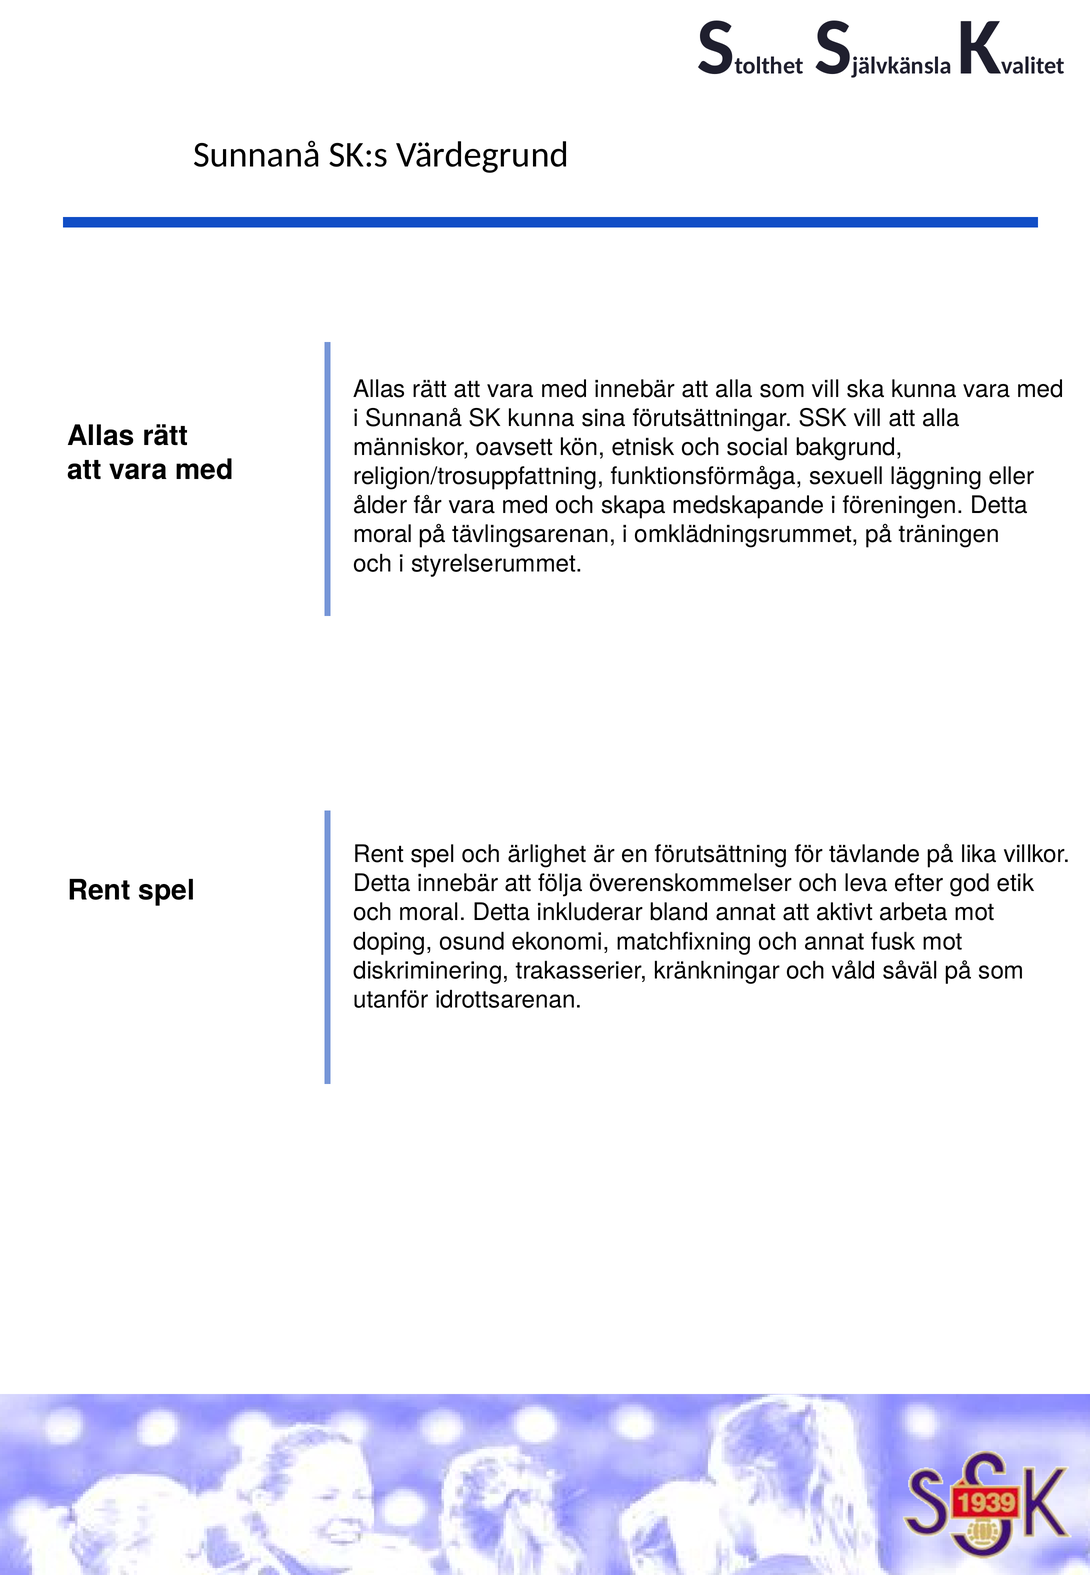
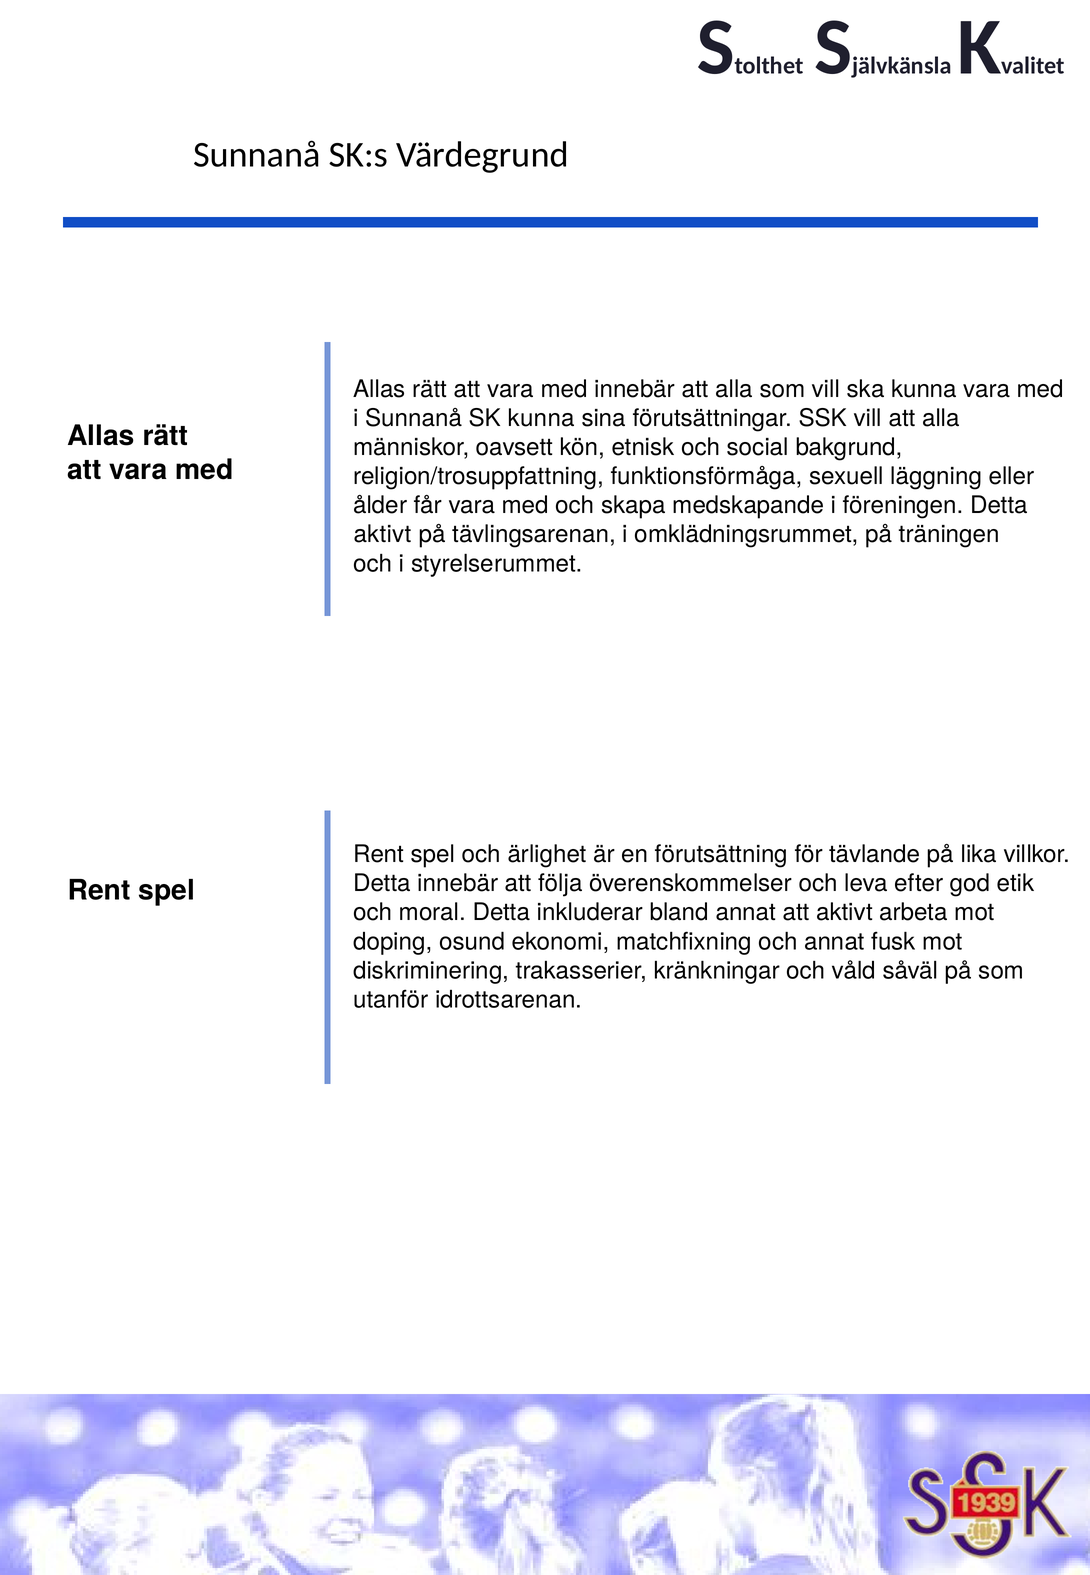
moral: moral -> aktivt (383, 534)
